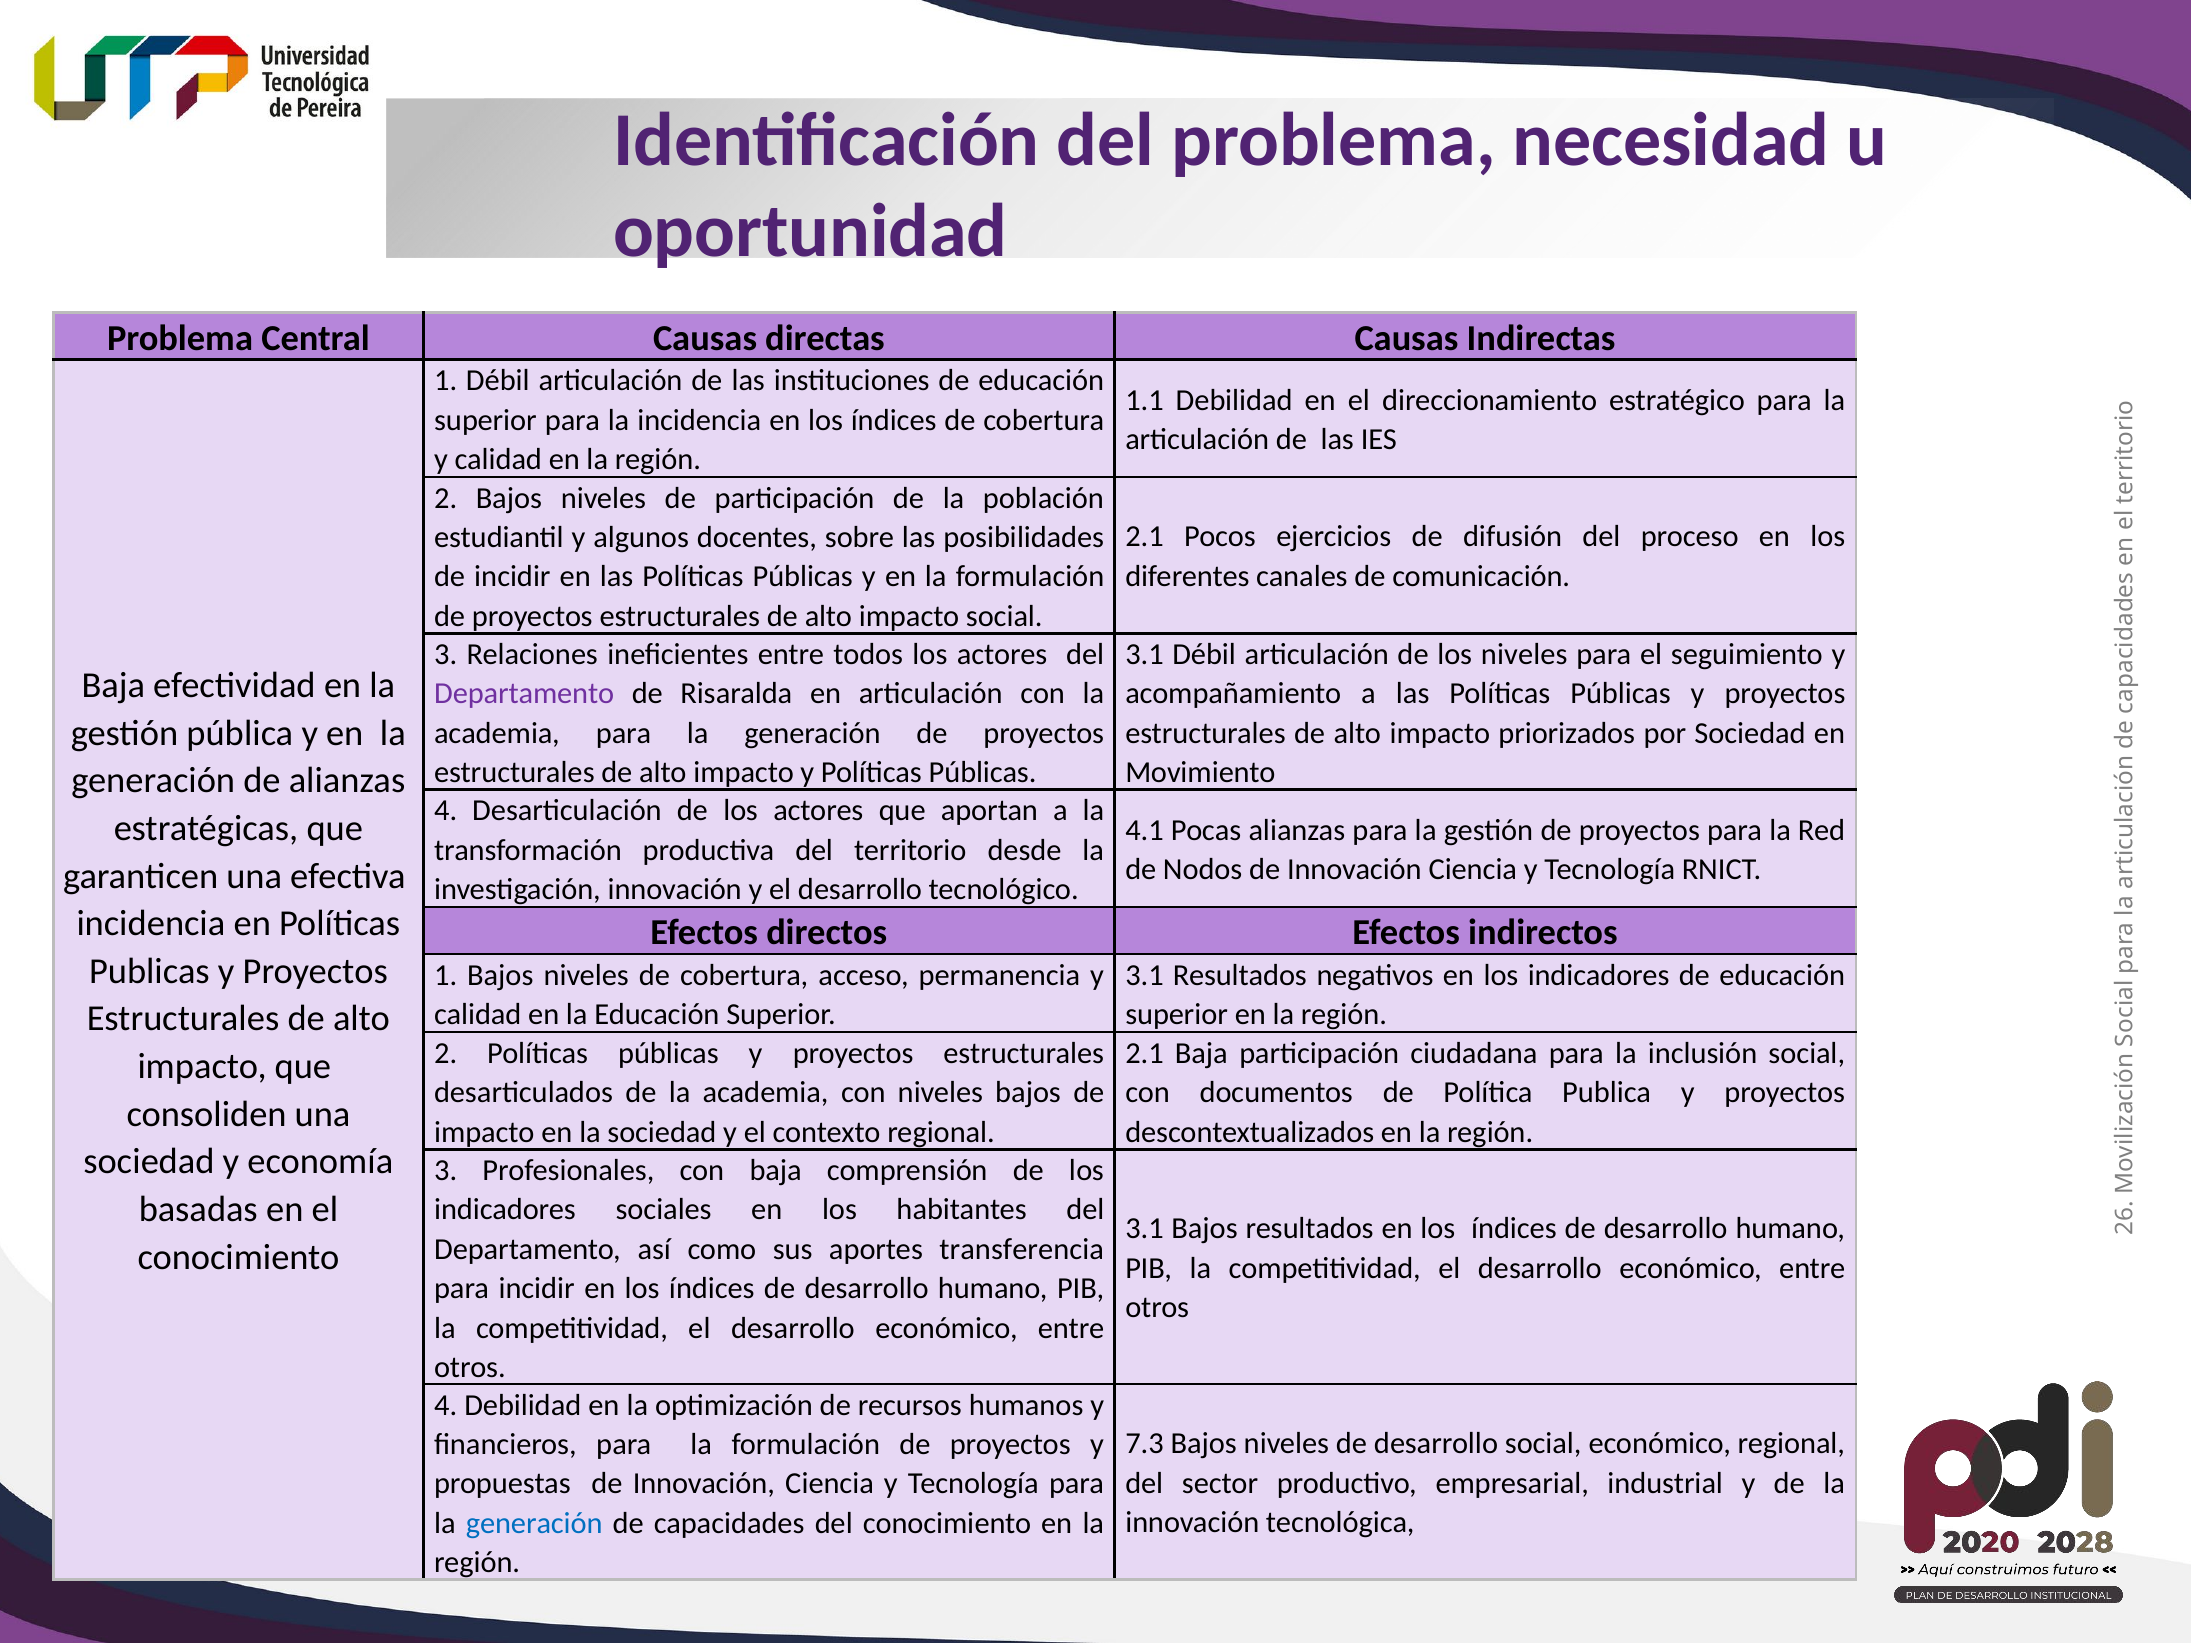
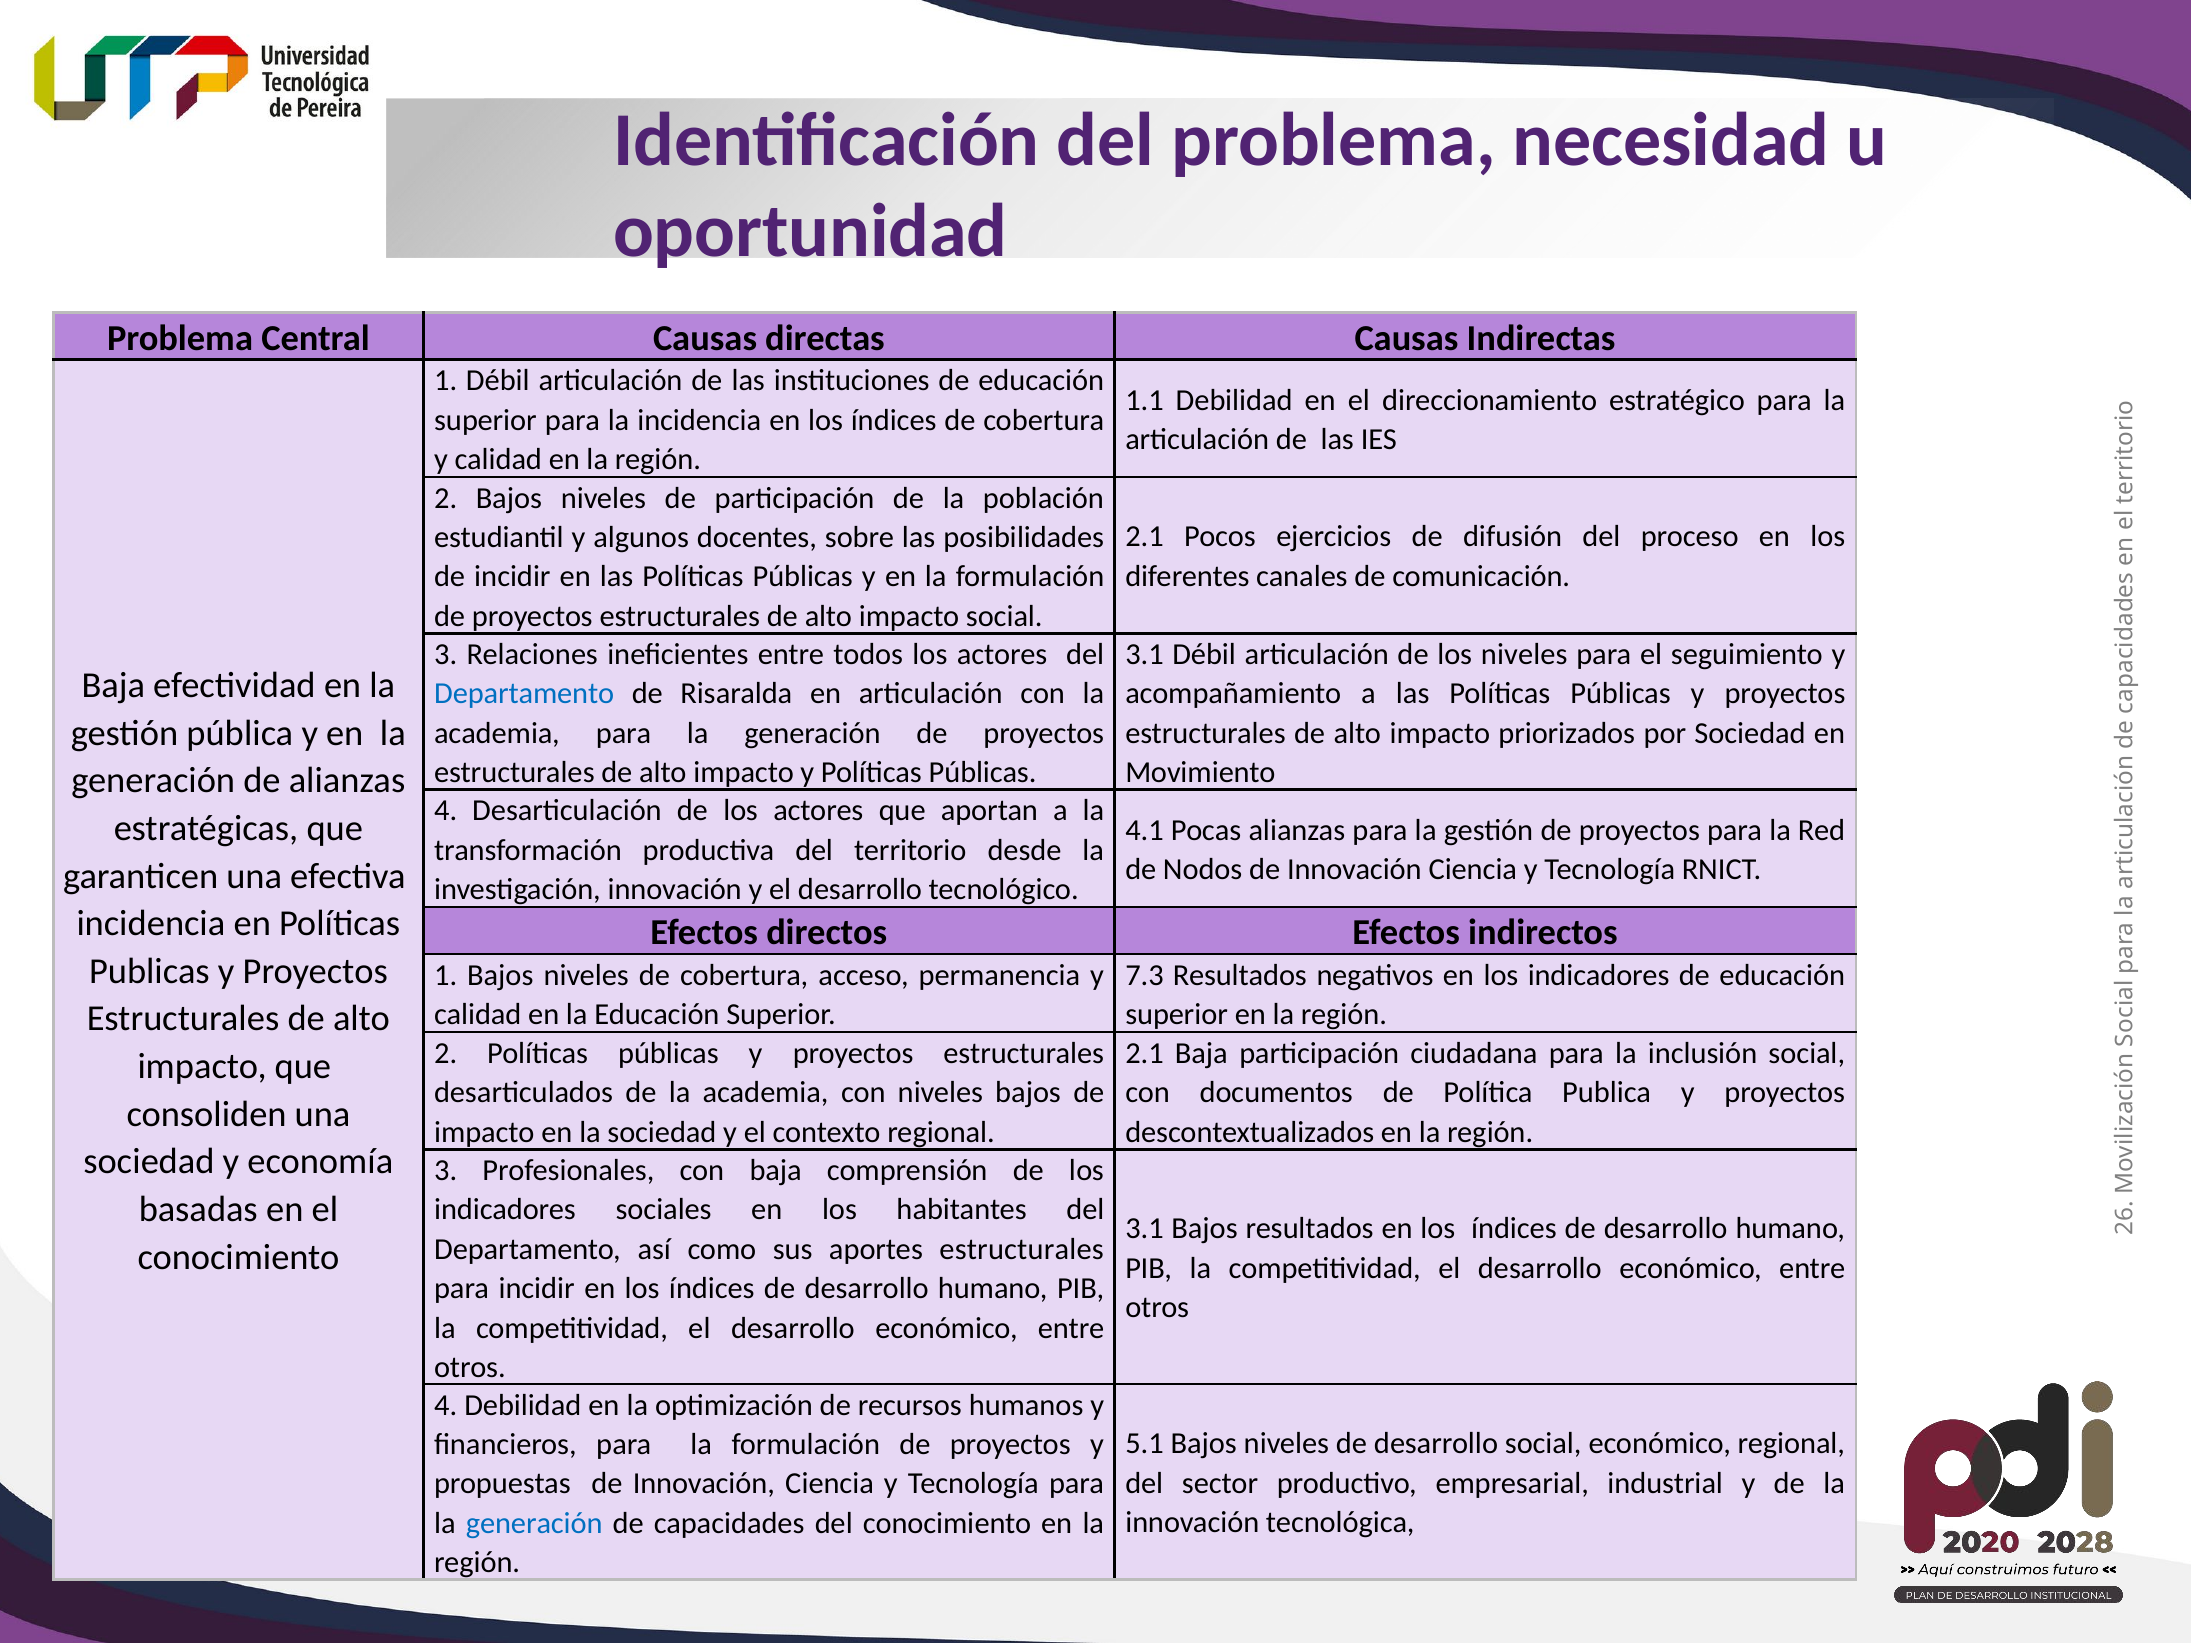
Departamento colour: purple -> blue (524, 694)
3.1: 3.1 -> 7.3 (1145, 975)
aportes transferencia: transferencia -> estructurales (1022, 1250)
7.3: 7.3 -> 5.1 (1145, 1444)
